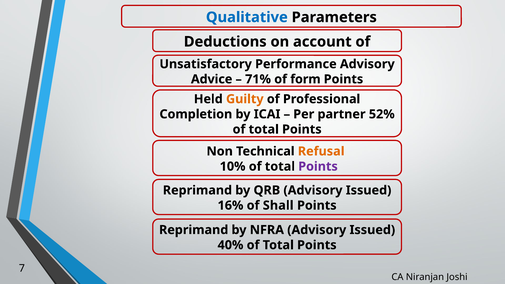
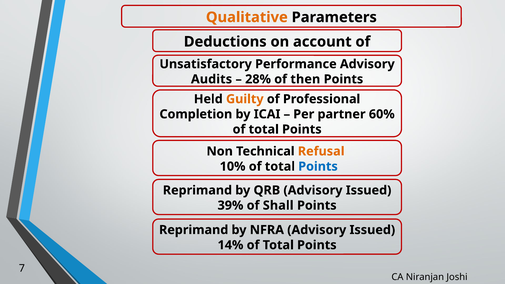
Qualitative colour: blue -> orange (247, 17)
Advice: Advice -> Audits (212, 79)
71%: 71% -> 28% (258, 79)
form: form -> then (305, 79)
52%: 52% -> 60% (382, 114)
Points colour: purple -> blue (318, 166)
16%: 16% -> 39% (230, 205)
40%: 40% -> 14% (230, 245)
